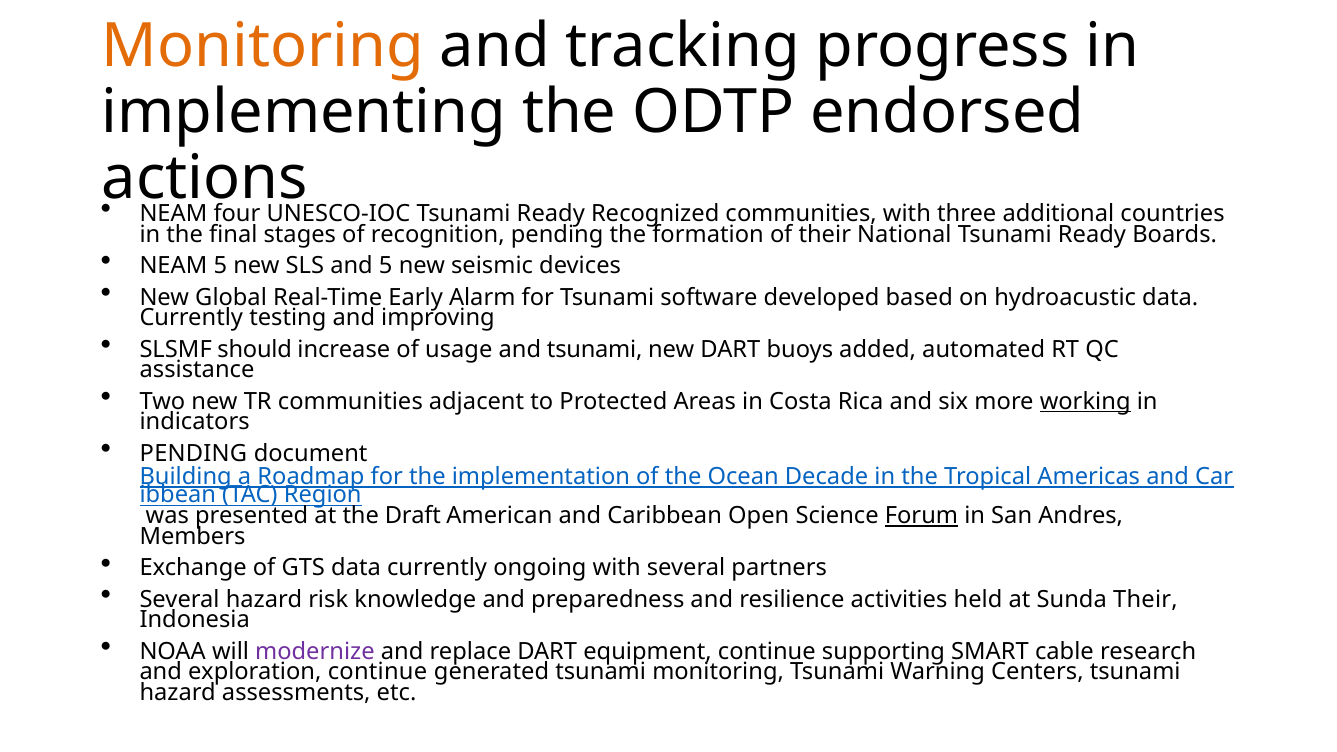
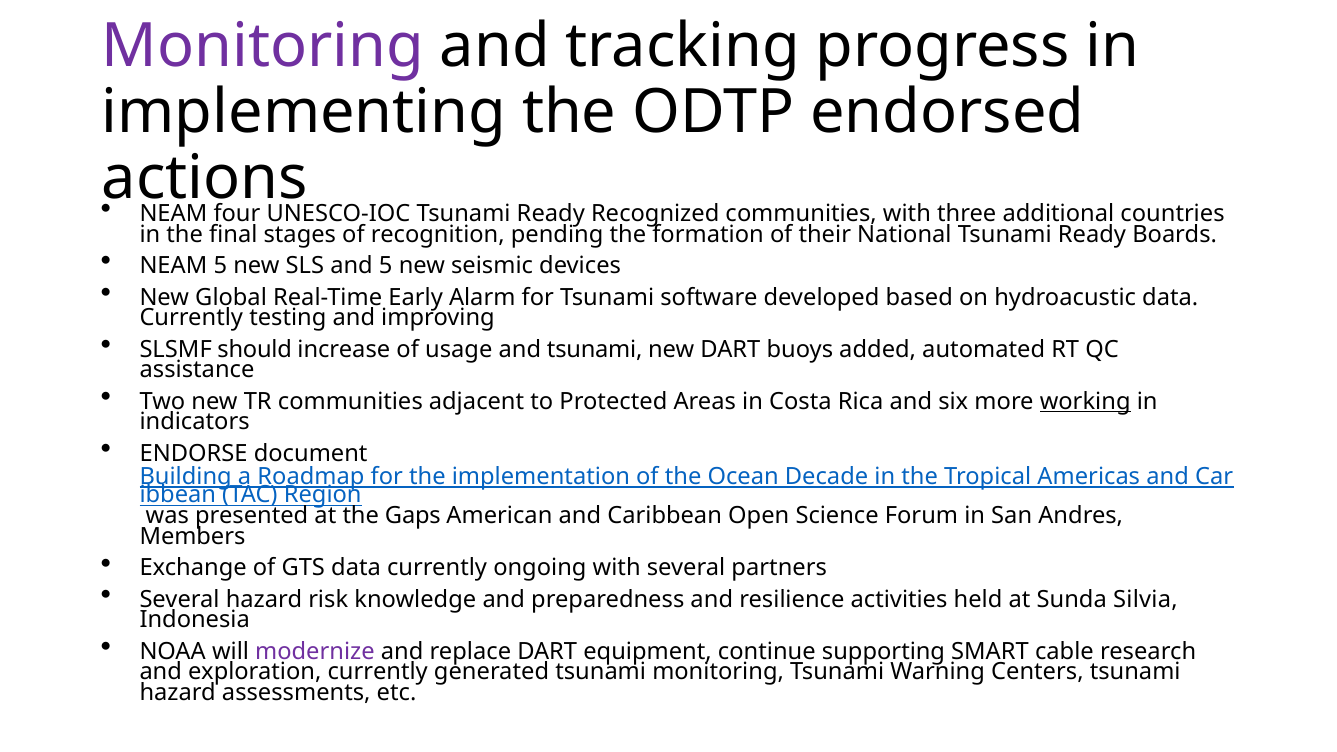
Monitoring colour: orange -> purple (263, 46)
PENDING: PENDING -> ENDORSE (194, 453)
Draft: Draft -> Gaps (413, 516)
Forum underline: present -> none (921, 516)
Sunda Their: Their -> Silvia (1145, 600)
exploration continue: continue -> currently (378, 672)
